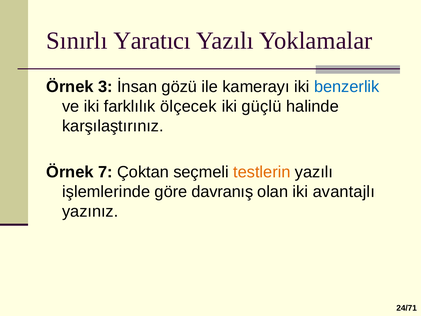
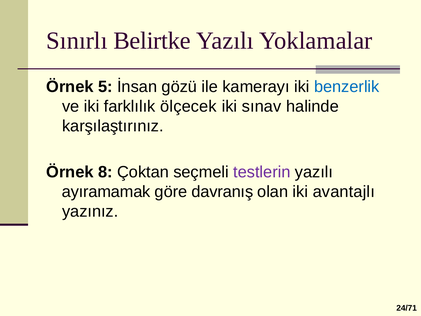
Yaratıcı: Yaratıcı -> Belirtke (152, 41)
3: 3 -> 5 (105, 87)
güçlü: güçlü -> sınav (262, 106)
7: 7 -> 8 (105, 172)
testlerin colour: orange -> purple (262, 172)
işlemlerinde: işlemlerinde -> ayıramamak (106, 192)
